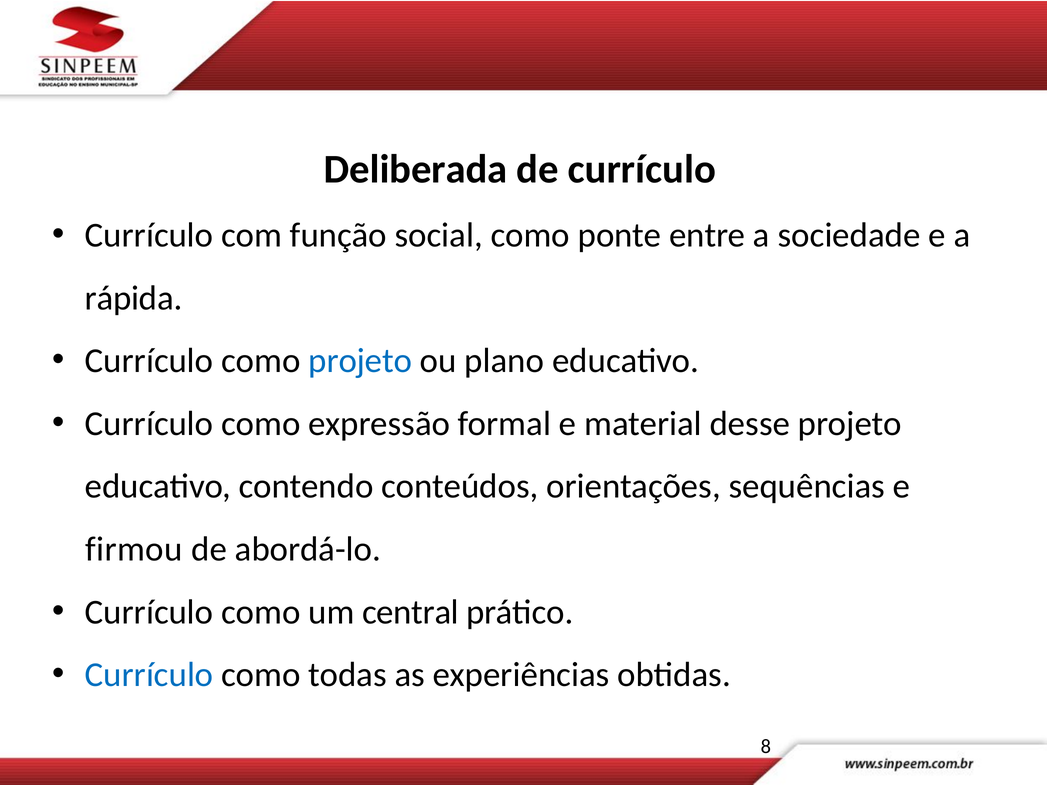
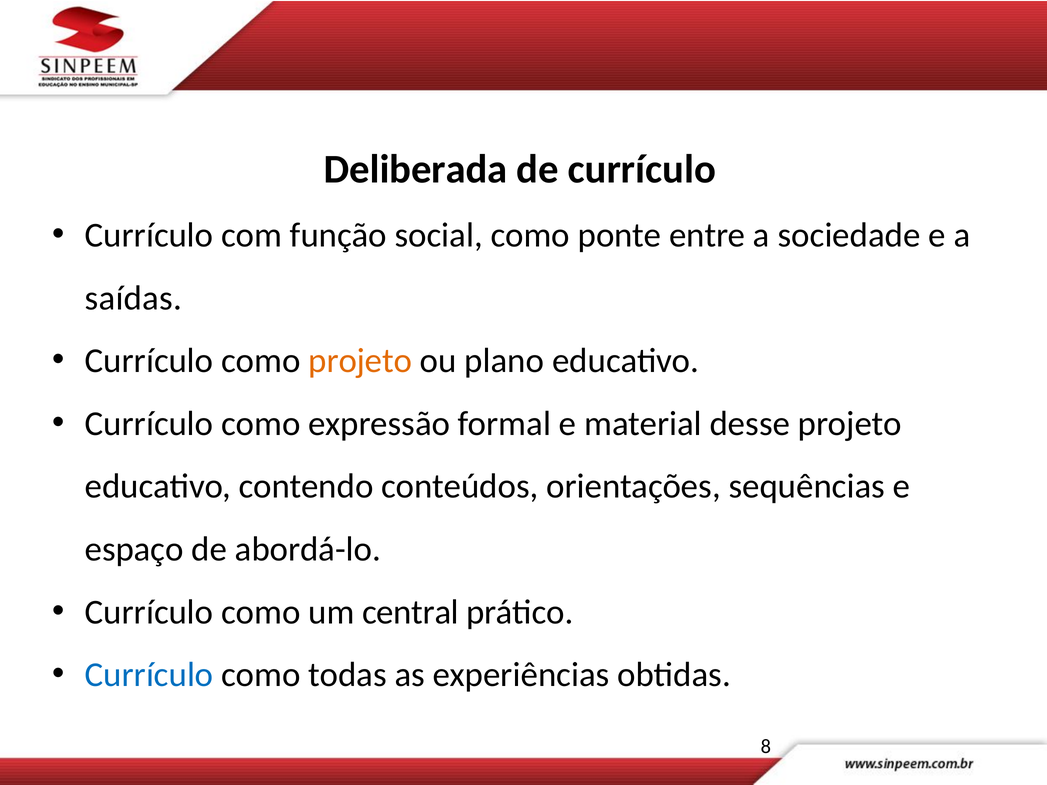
rápida: rápida -> saídas (133, 298)
projeto colour: blue -> orange (360, 361)
firmou: firmou -> espaço (134, 549)
